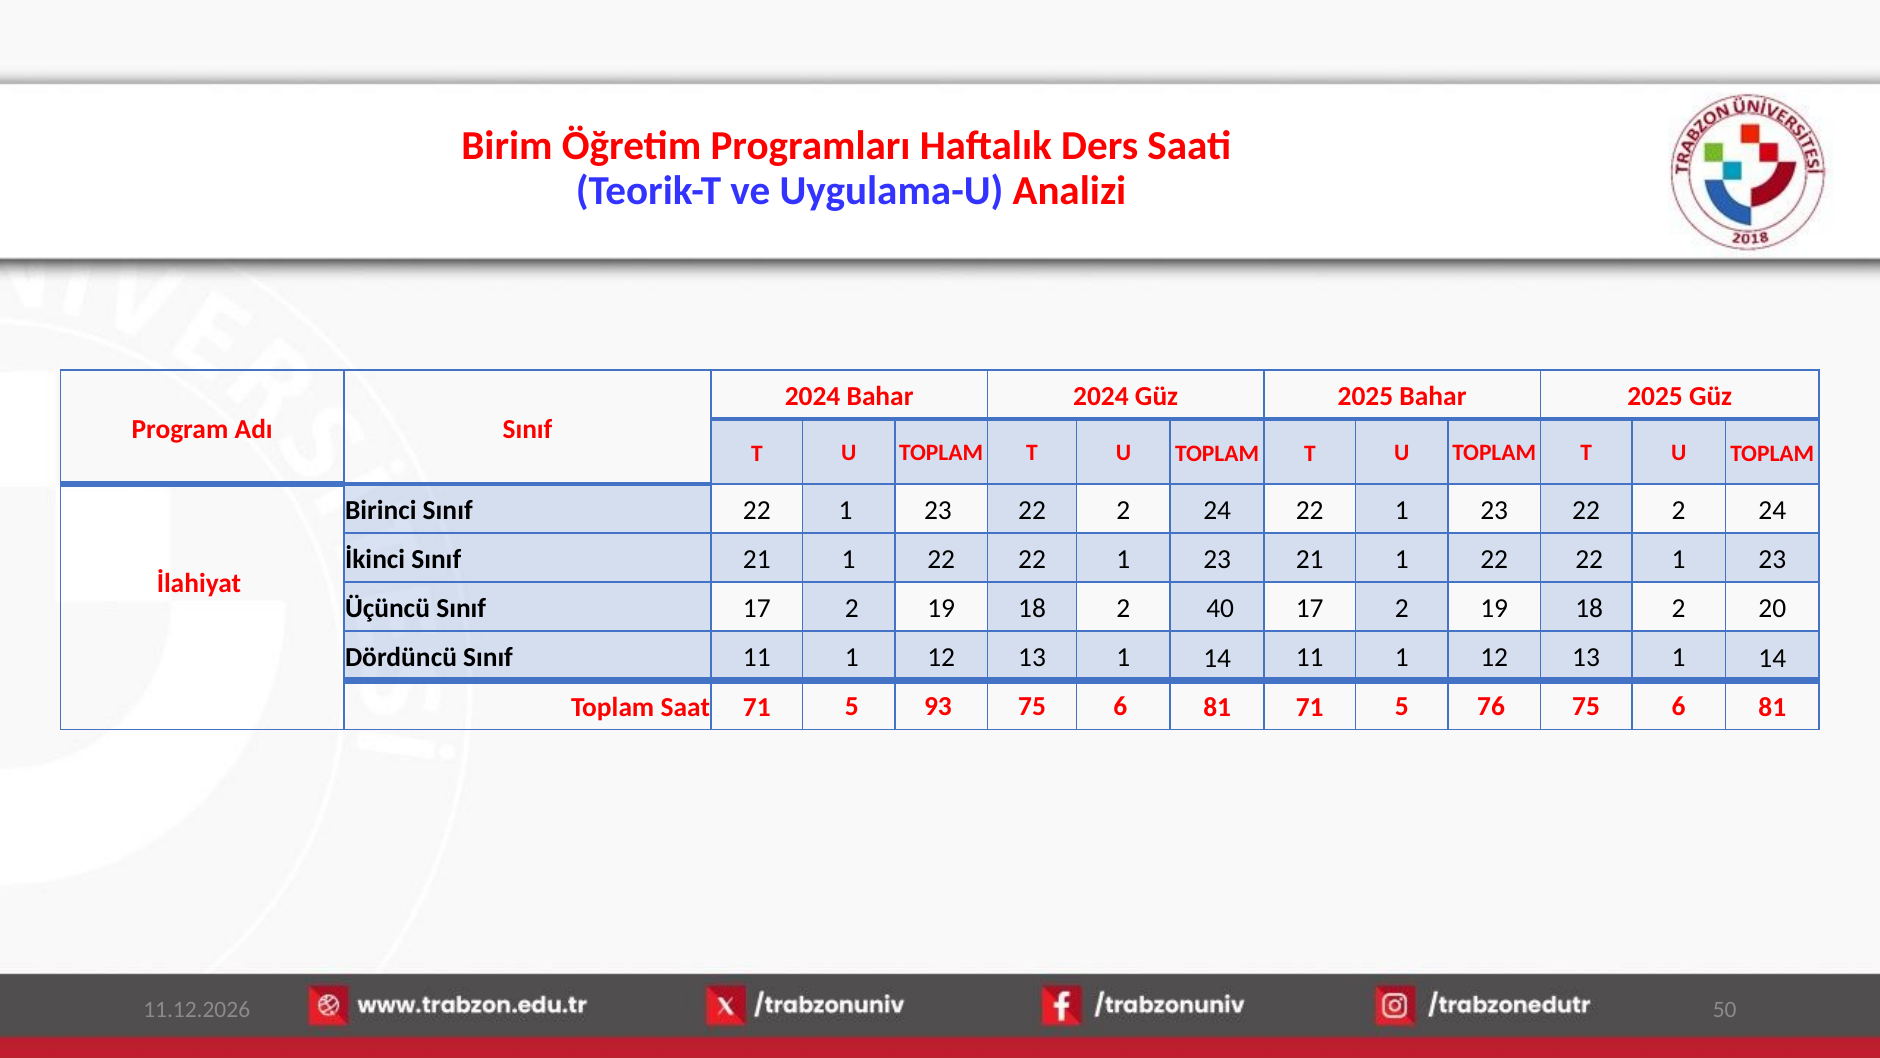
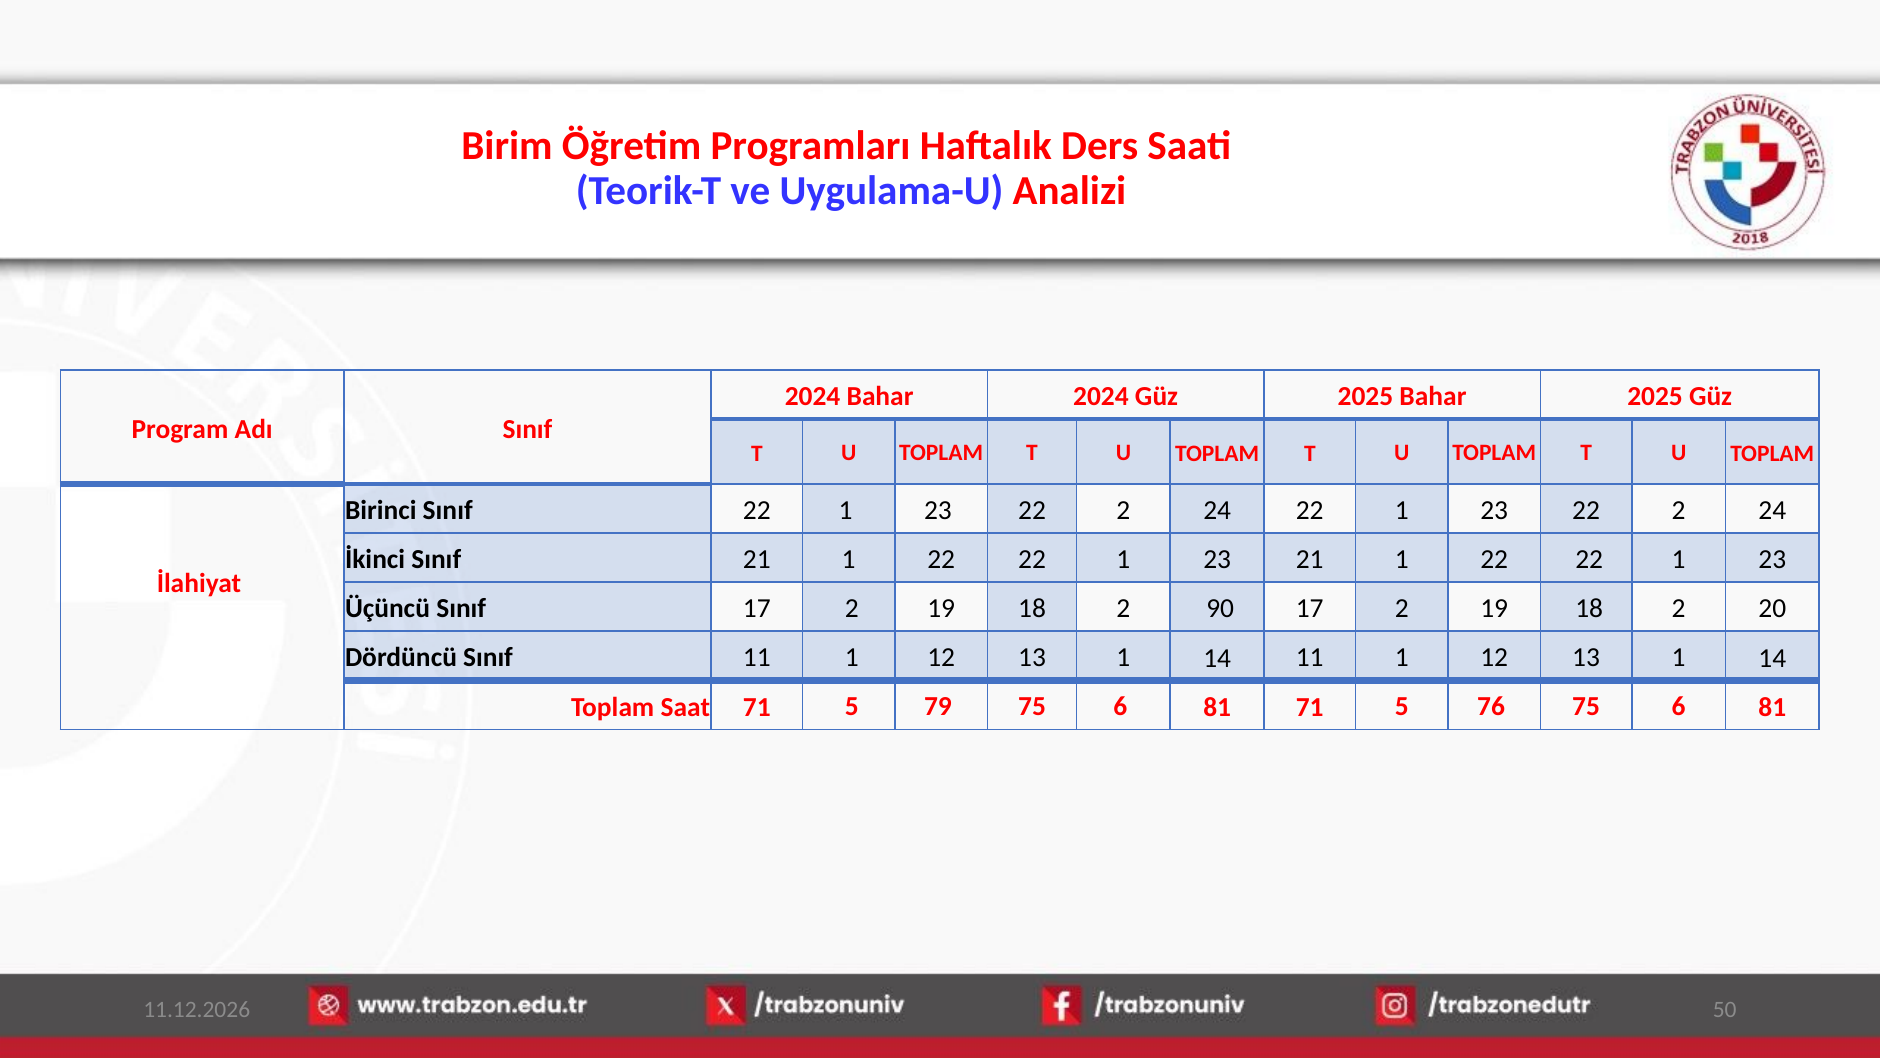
40: 40 -> 90 (1220, 609)
93: 93 -> 79 (938, 706)
